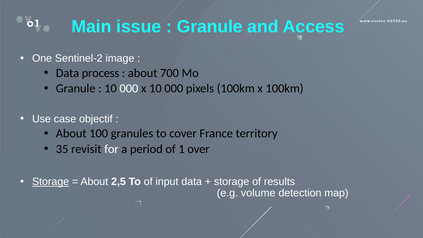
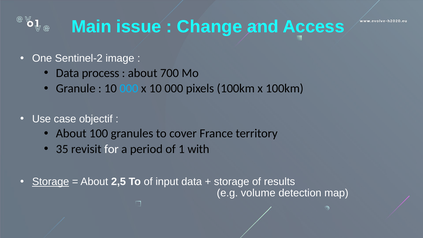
Granule: Granule -> Change (210, 27)
000 colour: white -> light blue (129, 88)
over: over -> with (198, 149)
